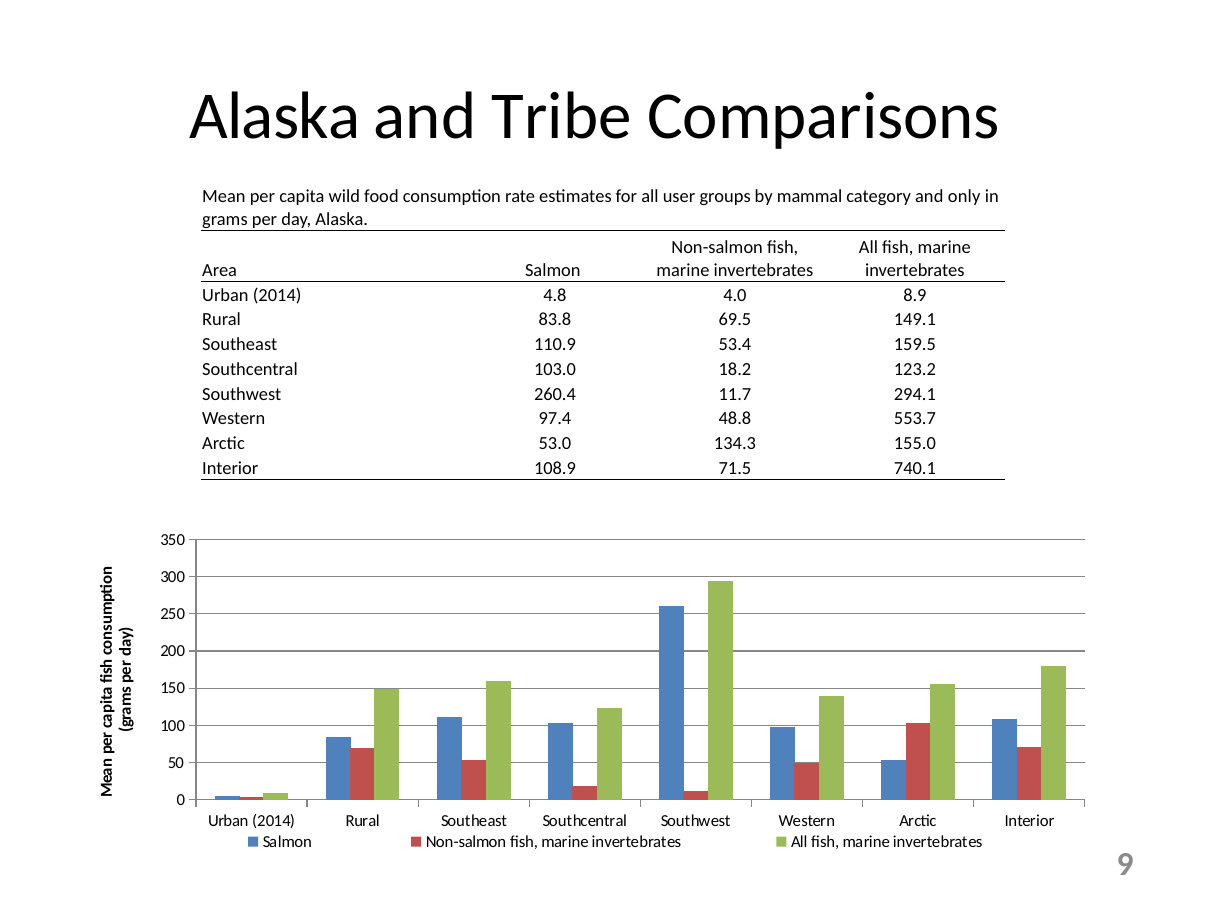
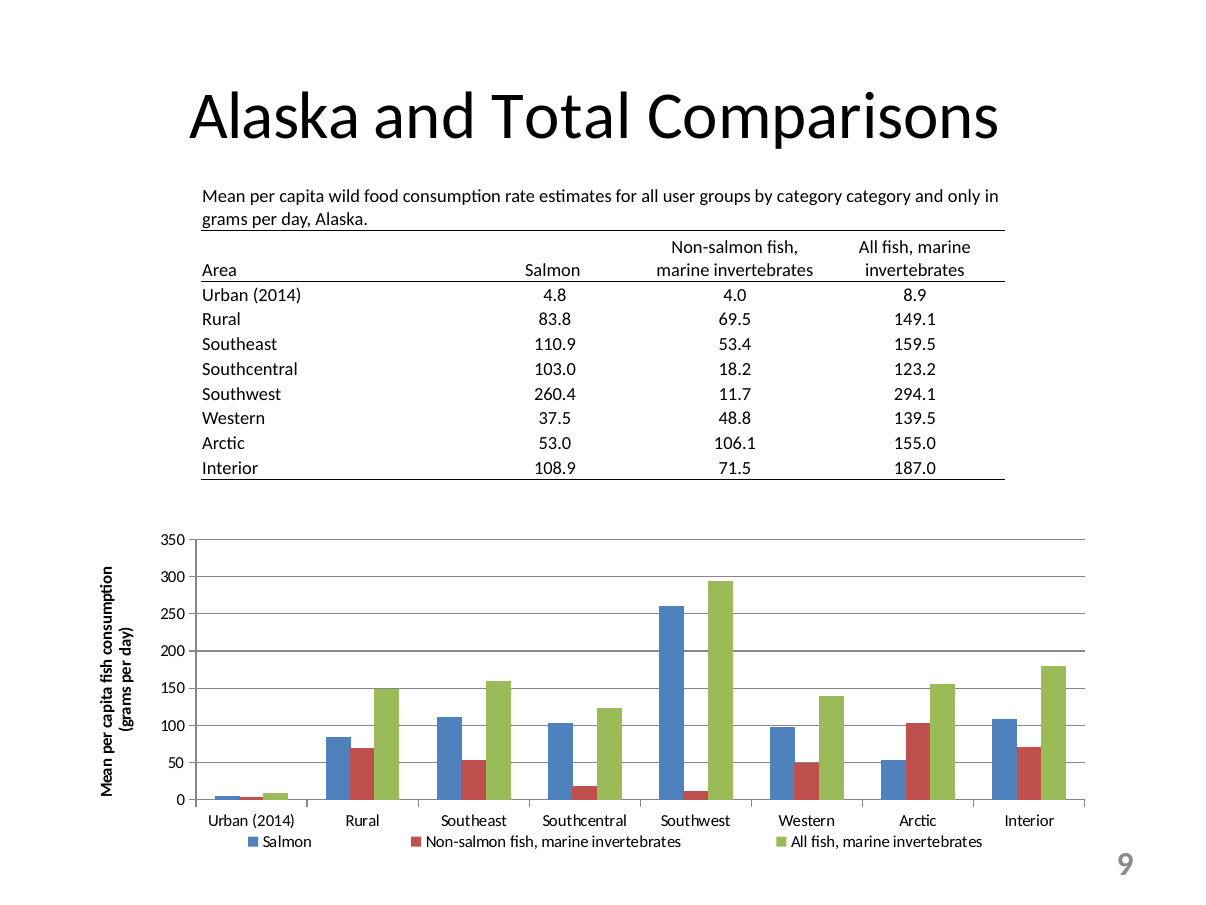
Tribe: Tribe -> Total (561, 116)
by mammal: mammal -> category (810, 197)
97.4: 97.4 -> 37.5 (555, 419)
553.7: 553.7 -> 139.5 (915, 419)
134.3: 134.3 -> 106.1 (735, 443)
740.1: 740.1 -> 187.0 (915, 468)
